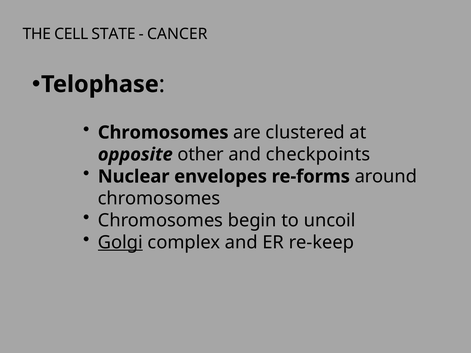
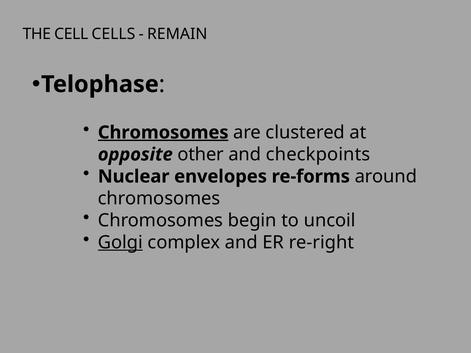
STATE: STATE -> CELLS (113, 34)
CANCER: CANCER -> REMAIN (177, 34)
Chromosomes underline: none -> present (163, 133)
re-keep: re-keep -> re-right (321, 243)
